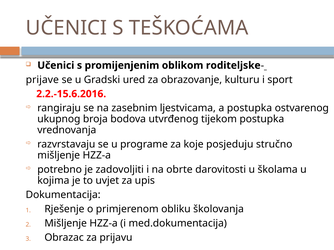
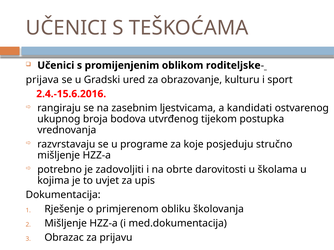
prijave: prijave -> prijava (42, 80)
2.2.-15.6.2016: 2.2.-15.6.2016 -> 2.4.-15.6.2016 (71, 94)
a postupka: postupka -> kandidati (249, 108)
